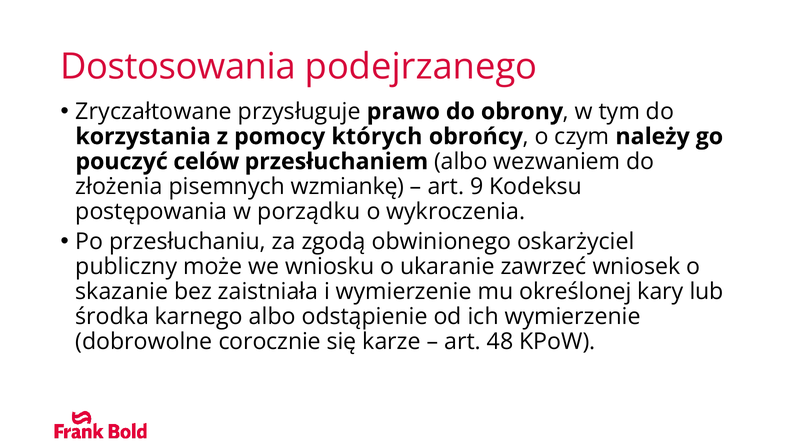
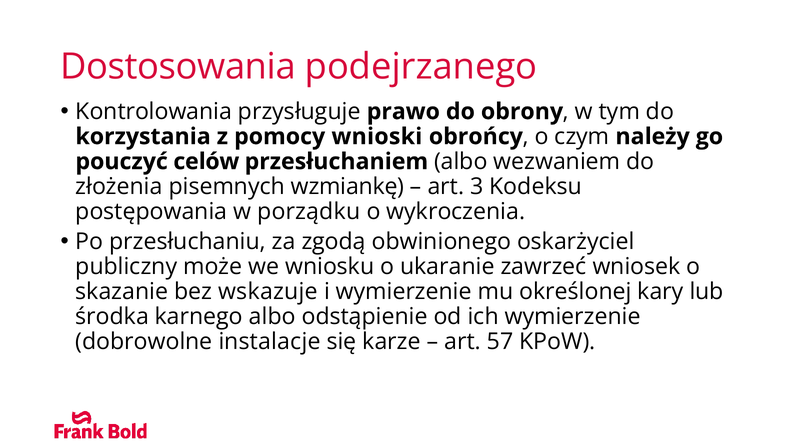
Zryczałtowane: Zryczałtowane -> Kontrolowania (154, 111)
których: których -> wnioski (377, 136)
9: 9 -> 3 (477, 186)
zaistniała: zaistniała -> wskazuje (268, 291)
corocznie: corocznie -> instalacje (270, 341)
48: 48 -> 57 (500, 341)
